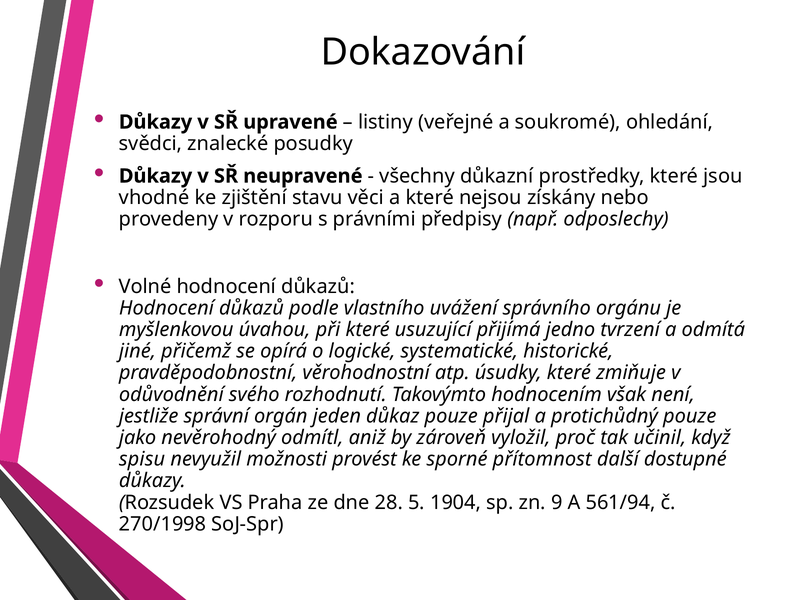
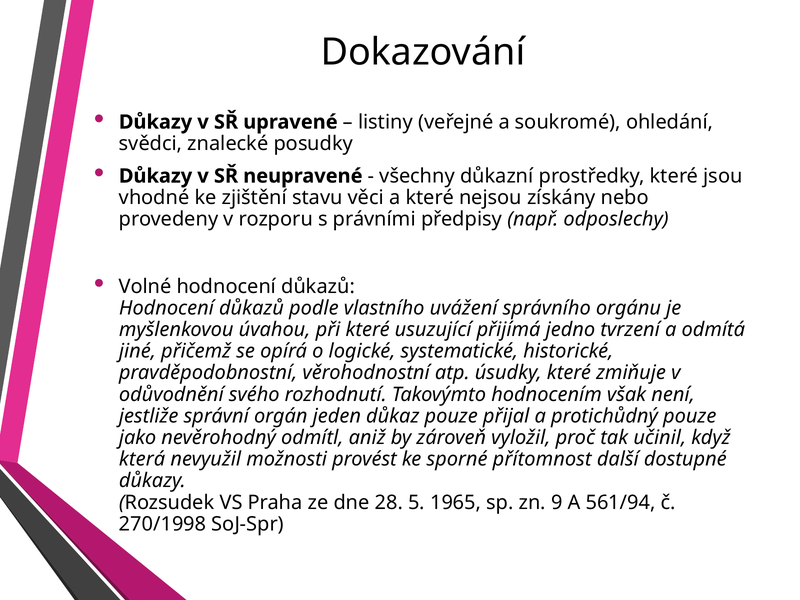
spisu: spisu -> která (142, 459)
1904: 1904 -> 1965 (456, 502)
